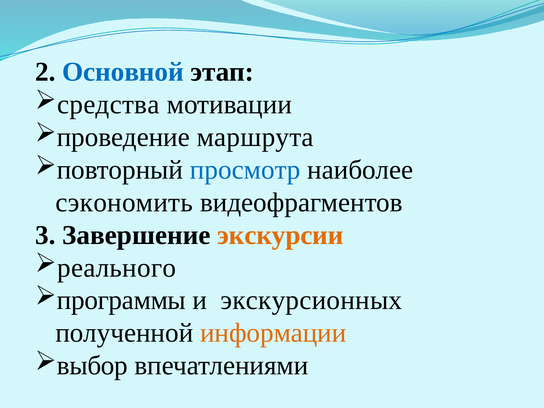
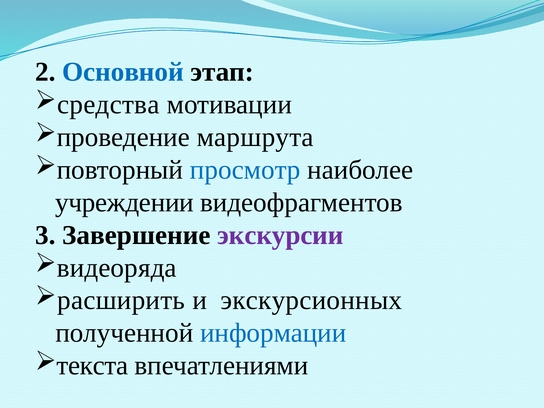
сэкономить: сэкономить -> учреждении (124, 202)
экскурсии colour: orange -> purple (280, 235)
реального: реального -> видеоряда (117, 268)
программы: программы -> расширить (121, 300)
информации colour: orange -> blue (273, 333)
выбор: выбор -> текста (92, 366)
